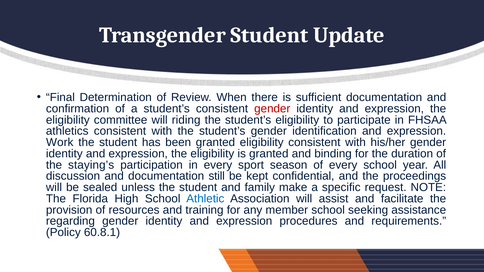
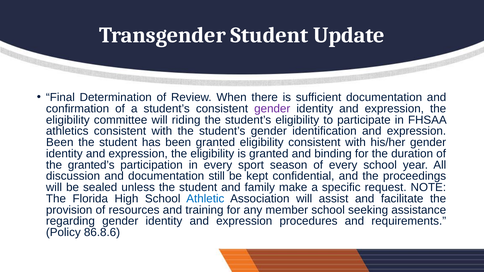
gender colour: red -> purple (272, 109)
Work: Work -> Been (60, 142)
staying’s: staying’s -> granted’s (91, 165)
60.8.1: 60.8.1 -> 86.8.6 (102, 233)
